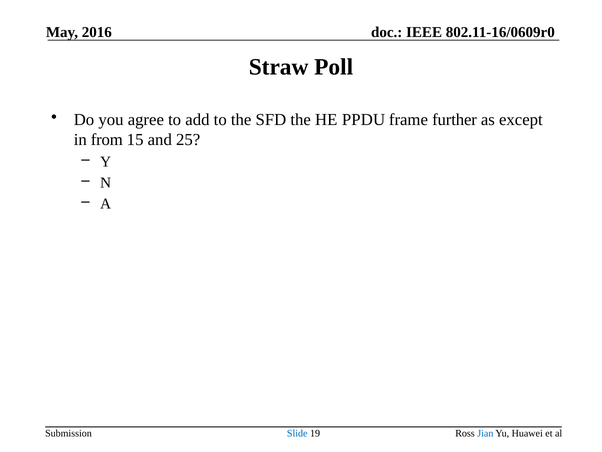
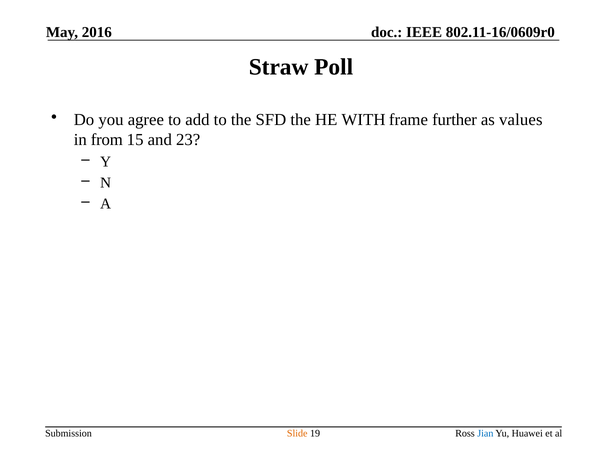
PPDU: PPDU -> WITH (364, 120)
except: except -> values (521, 120)
25: 25 -> 23 (188, 140)
Slide colour: blue -> orange (297, 433)
